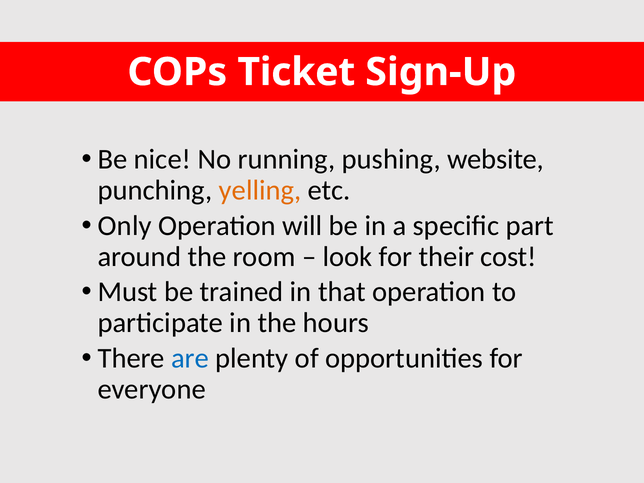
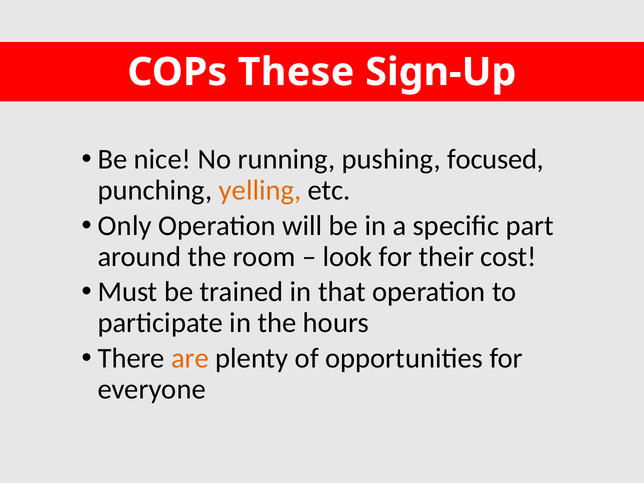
Ticket: Ticket -> These (296, 72)
website: website -> focused (496, 159)
are colour: blue -> orange (190, 358)
